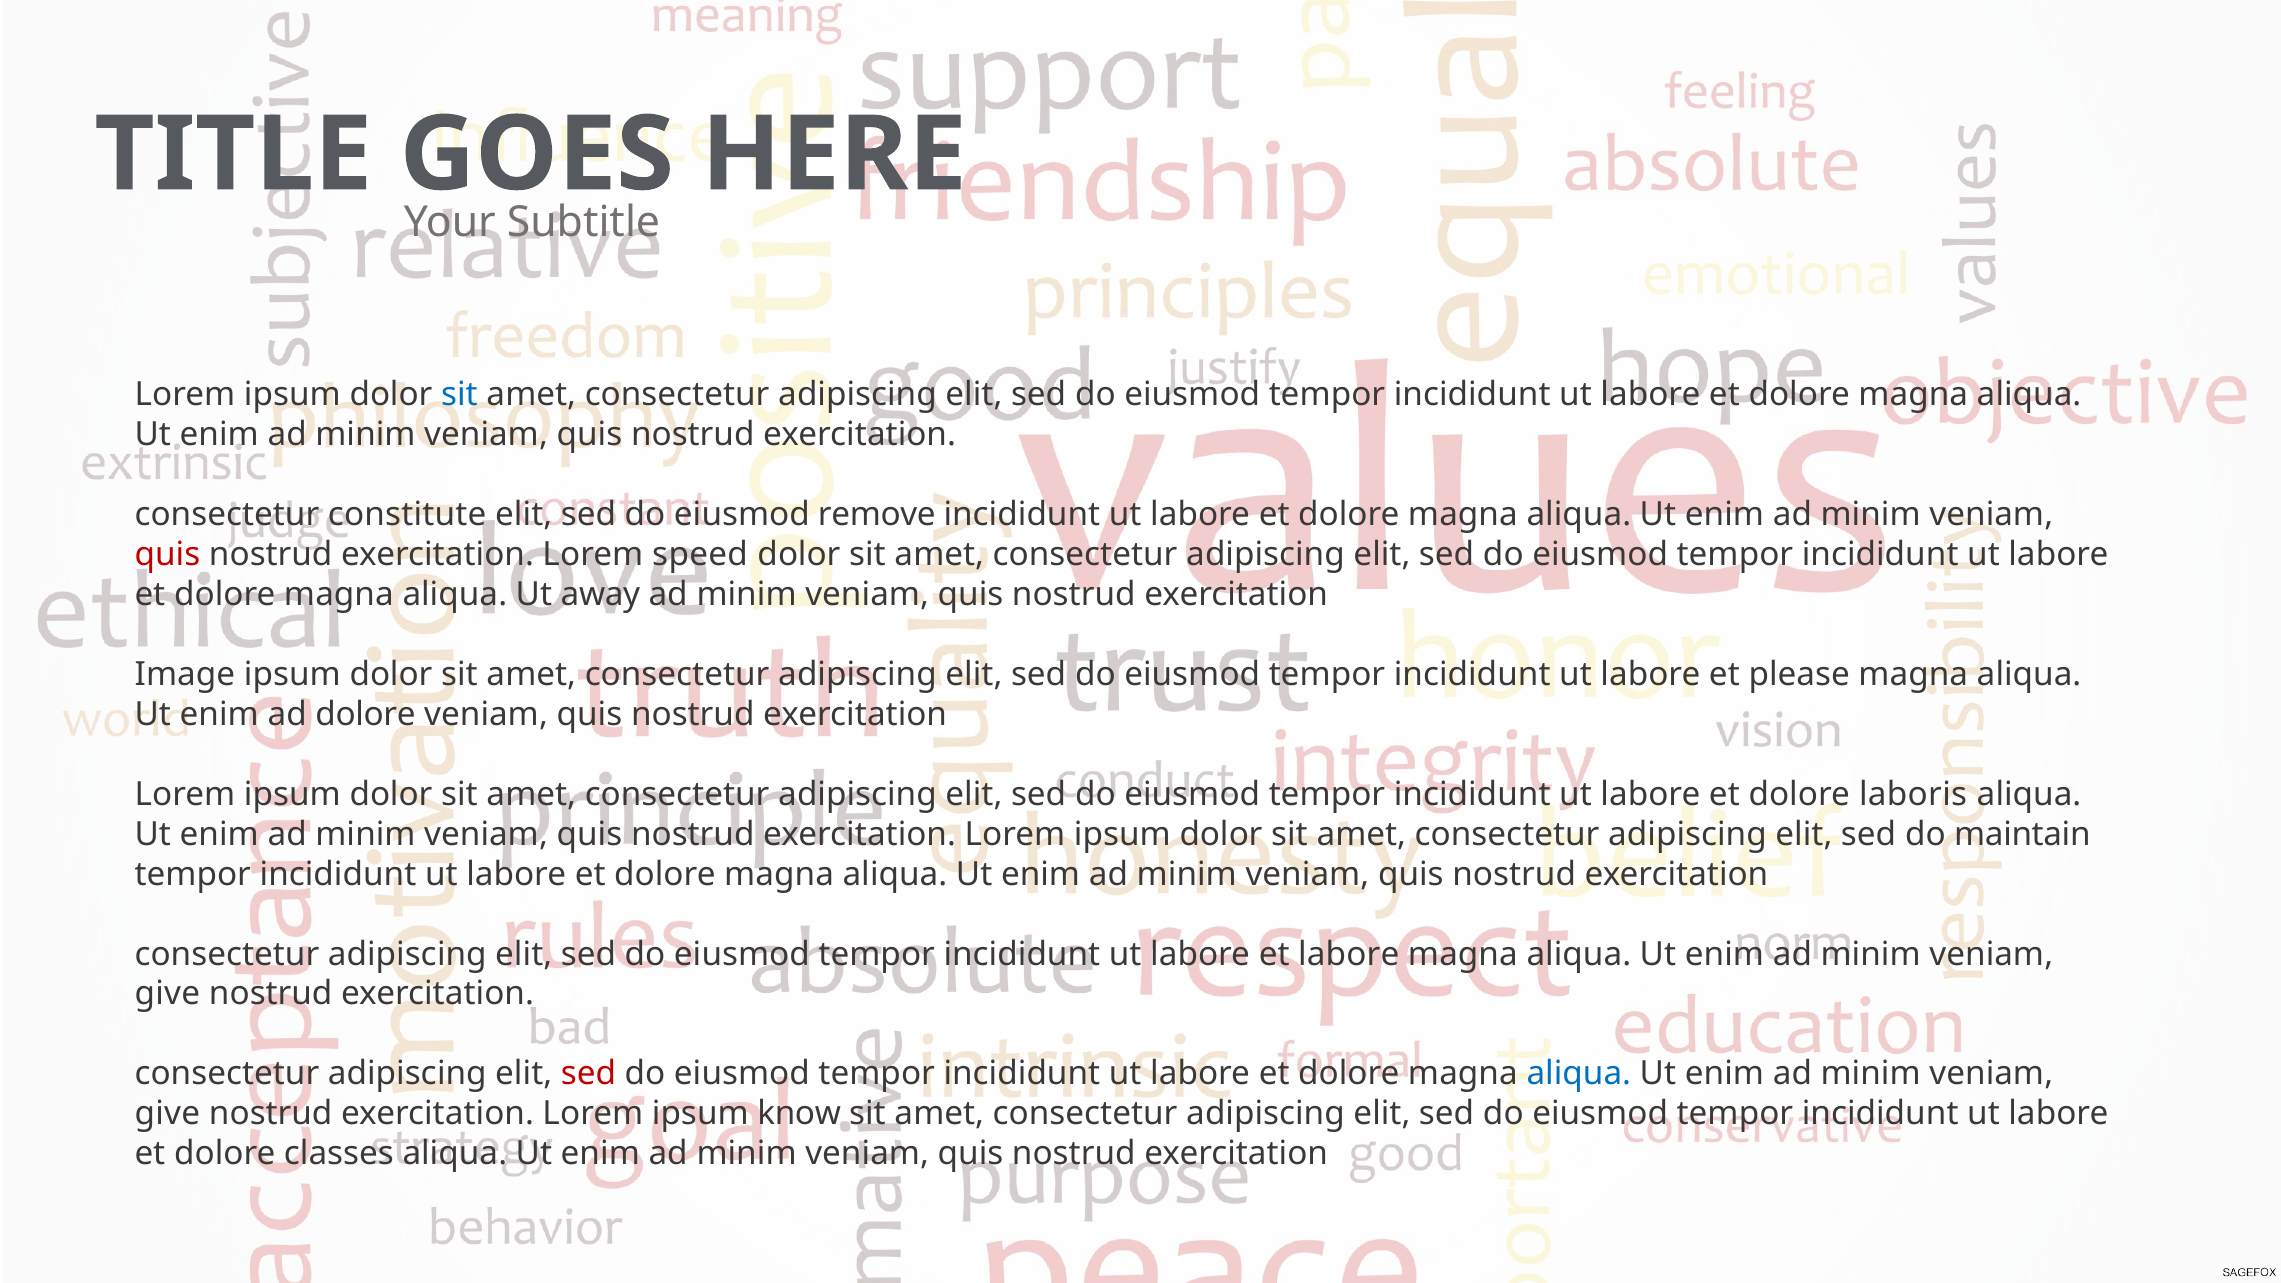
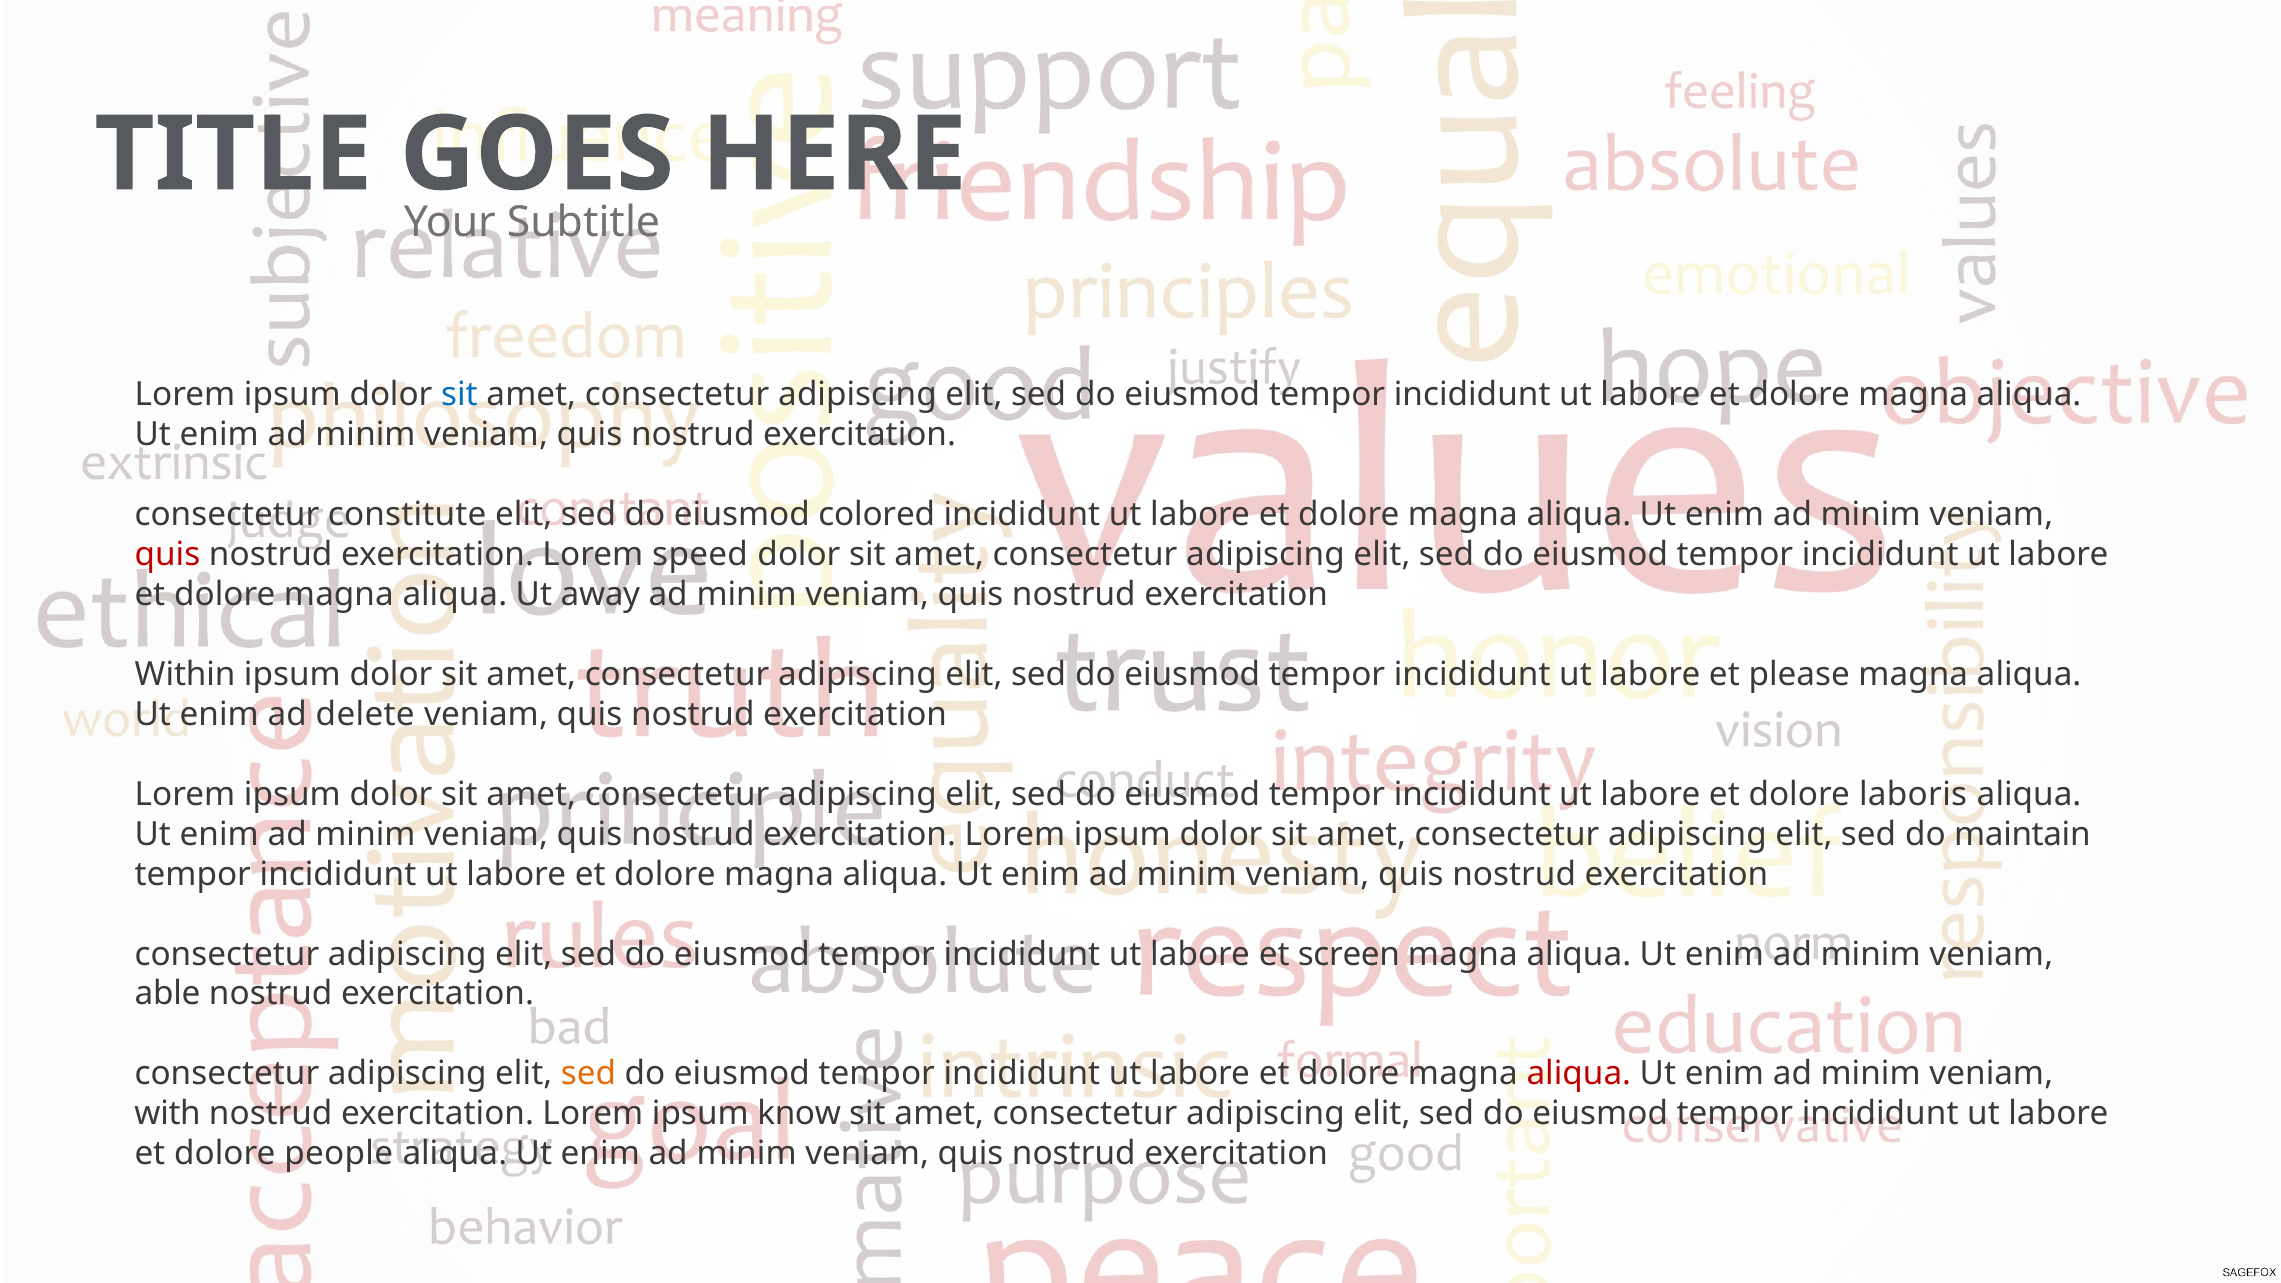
remove: remove -> colored (877, 515)
Image: Image -> Within (185, 675)
ad dolore: dolore -> delete (365, 714)
et labore: labore -> screen (1349, 954)
give: give -> able (168, 994)
sed colour: red -> orange (588, 1074)
aliqua colour: blue -> red (1579, 1074)
give: give -> with (168, 1114)
classes: classes -> people (339, 1154)
